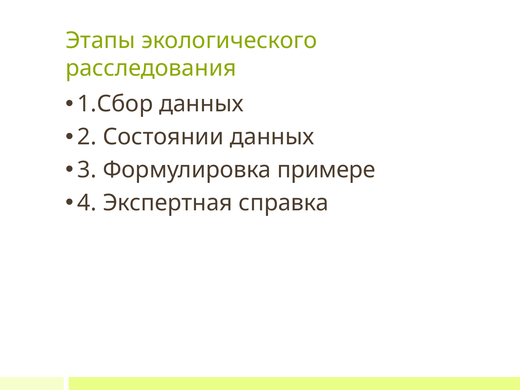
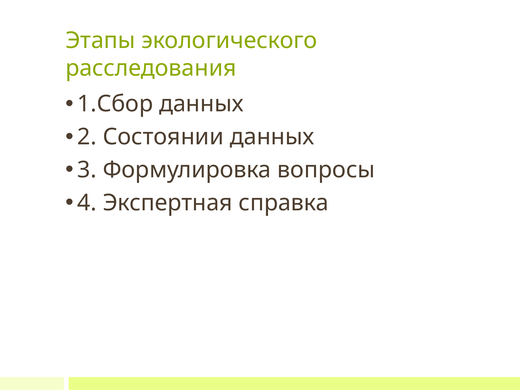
примере: примере -> вопросы (326, 170)
